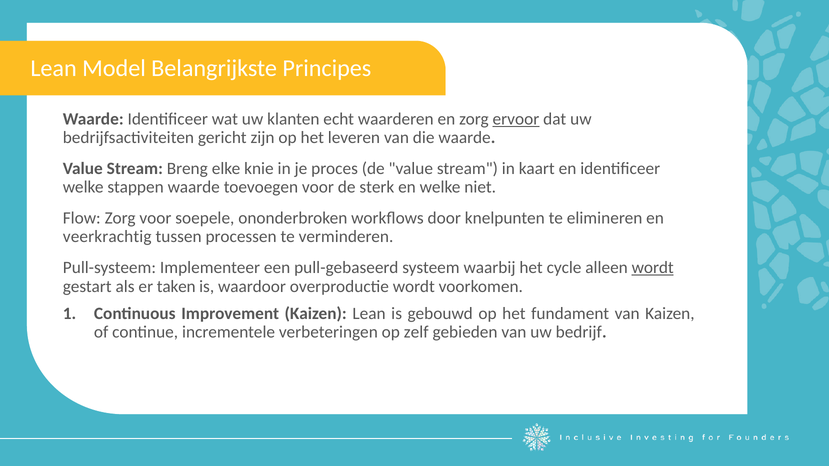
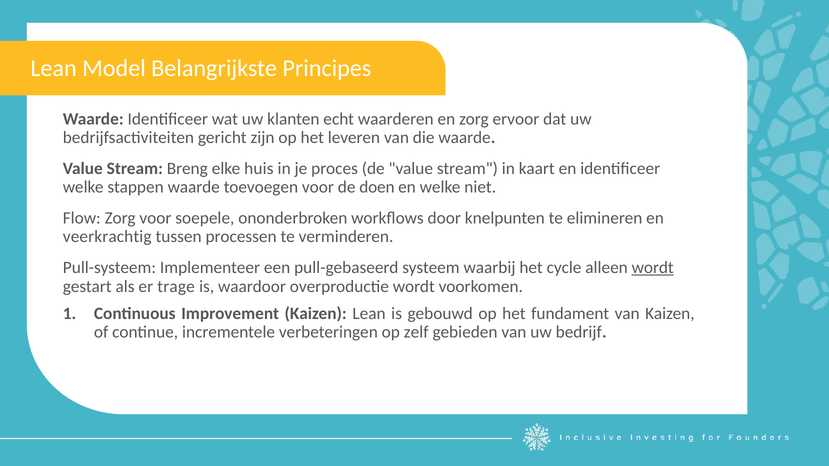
ervoor underline: present -> none (516, 119)
knie: knie -> huis (259, 169)
sterk: sterk -> doen (377, 187)
taken: taken -> trage (176, 286)
